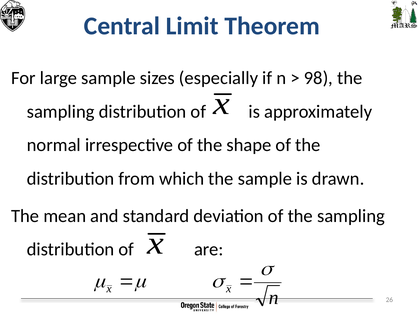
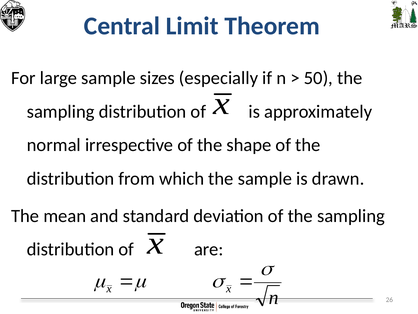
98: 98 -> 50 (318, 78)
